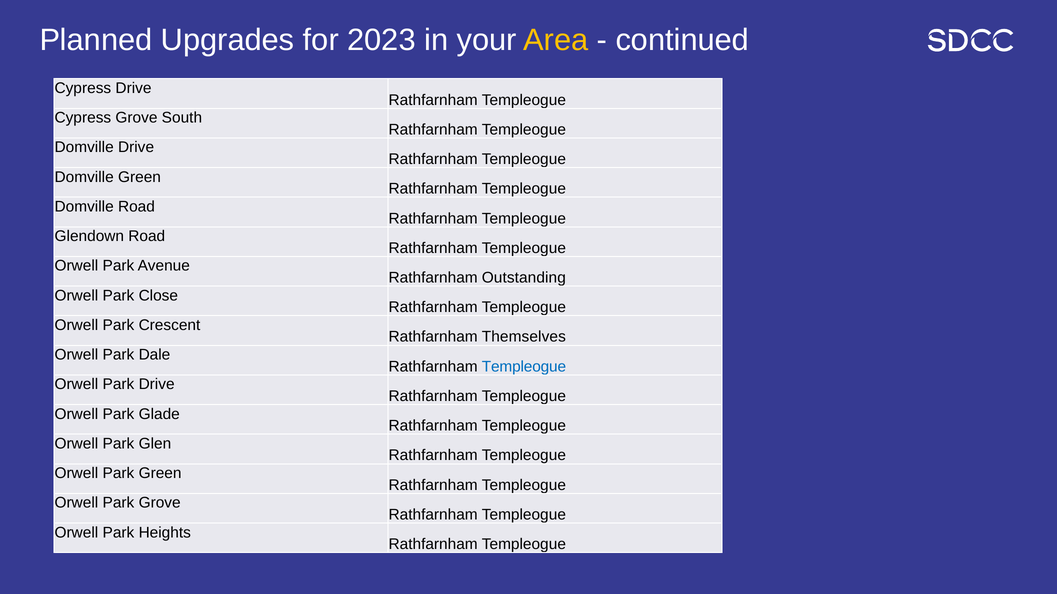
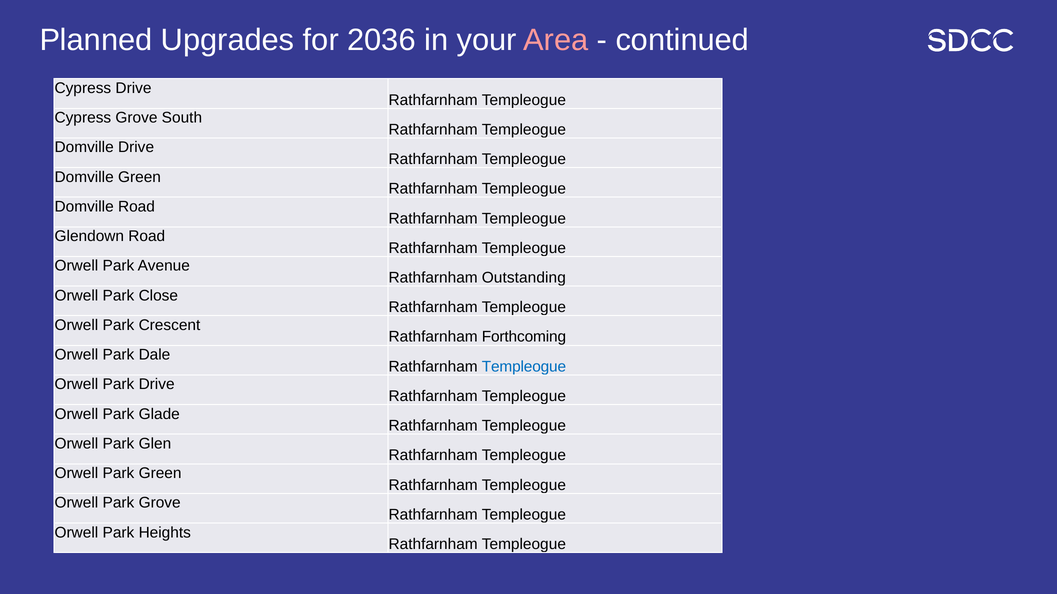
2023: 2023 -> 2036 (381, 40)
Area colour: yellow -> pink (556, 40)
Themselves: Themselves -> Forthcoming (524, 337)
